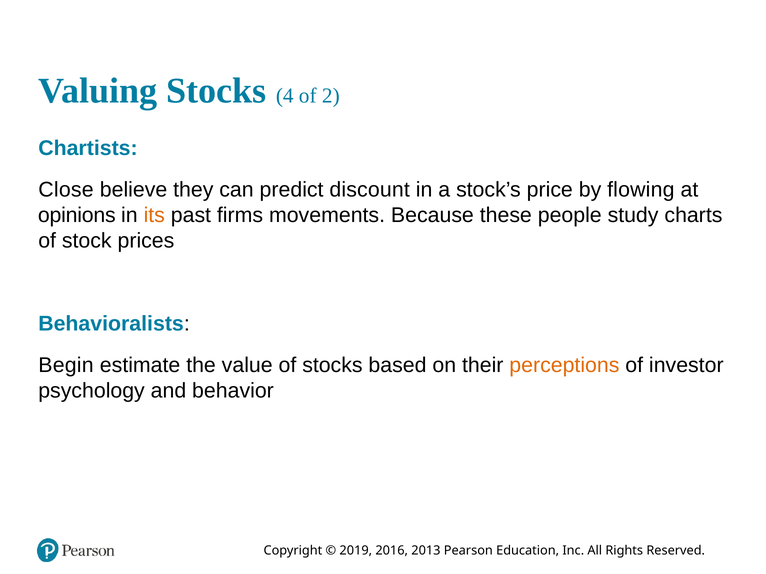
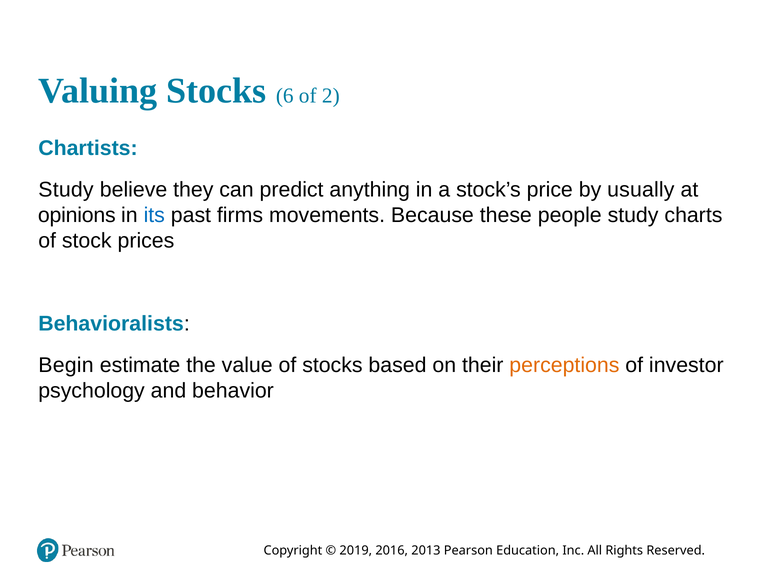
4: 4 -> 6 (285, 96)
Close: Close -> Study (66, 190)
discount: discount -> anything (370, 190)
flowing: flowing -> usually (641, 190)
its colour: orange -> blue (154, 215)
